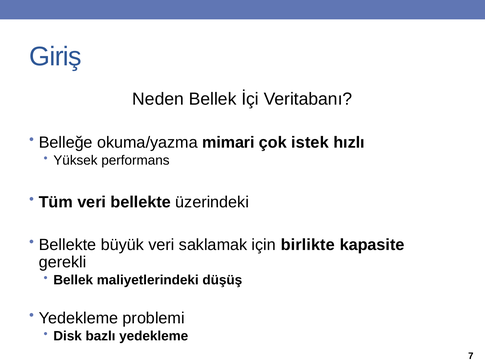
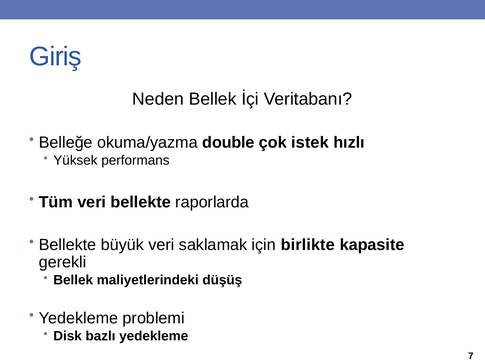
mimari: mimari -> double (228, 142)
üzerindeki: üzerindeki -> raporlarda (212, 202)
